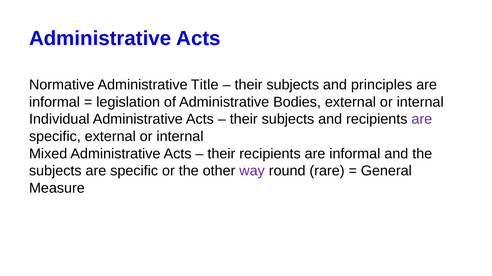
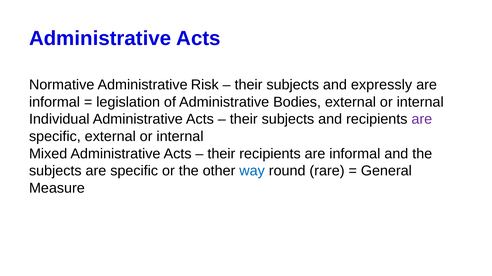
Title: Title -> Risk (205, 85)
principles: principles -> expressly (382, 85)
way colour: purple -> blue (252, 171)
